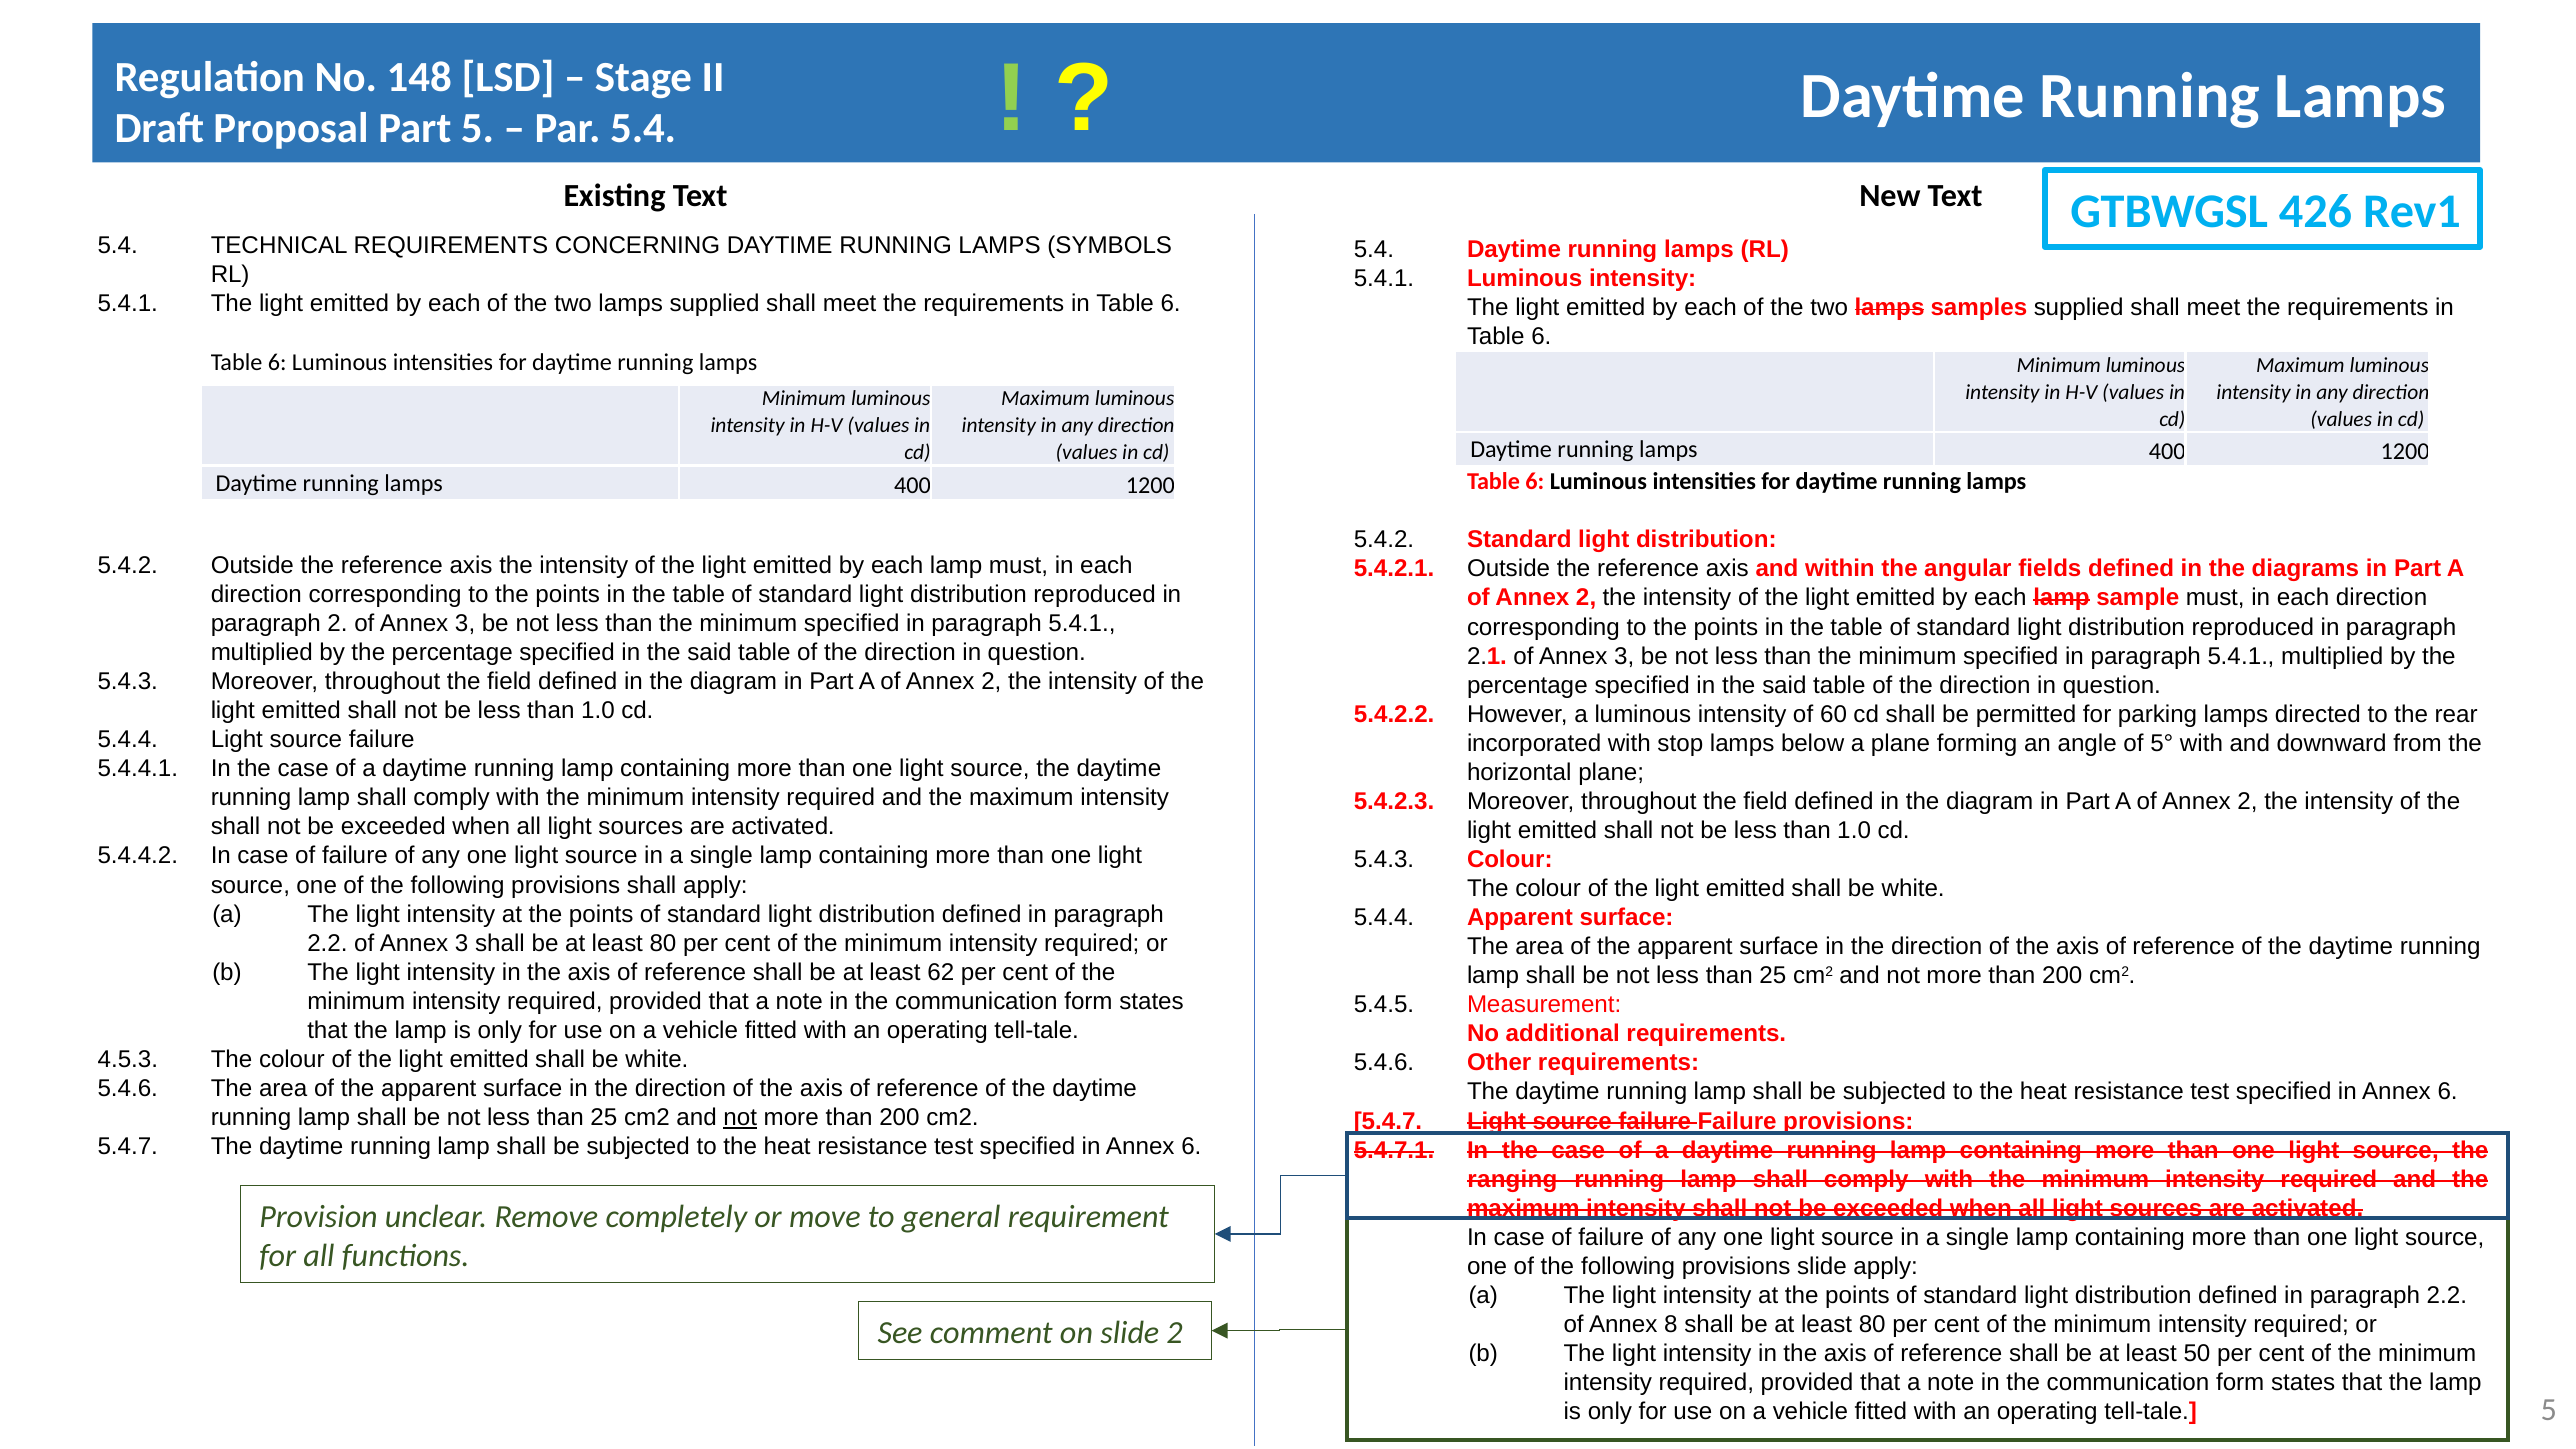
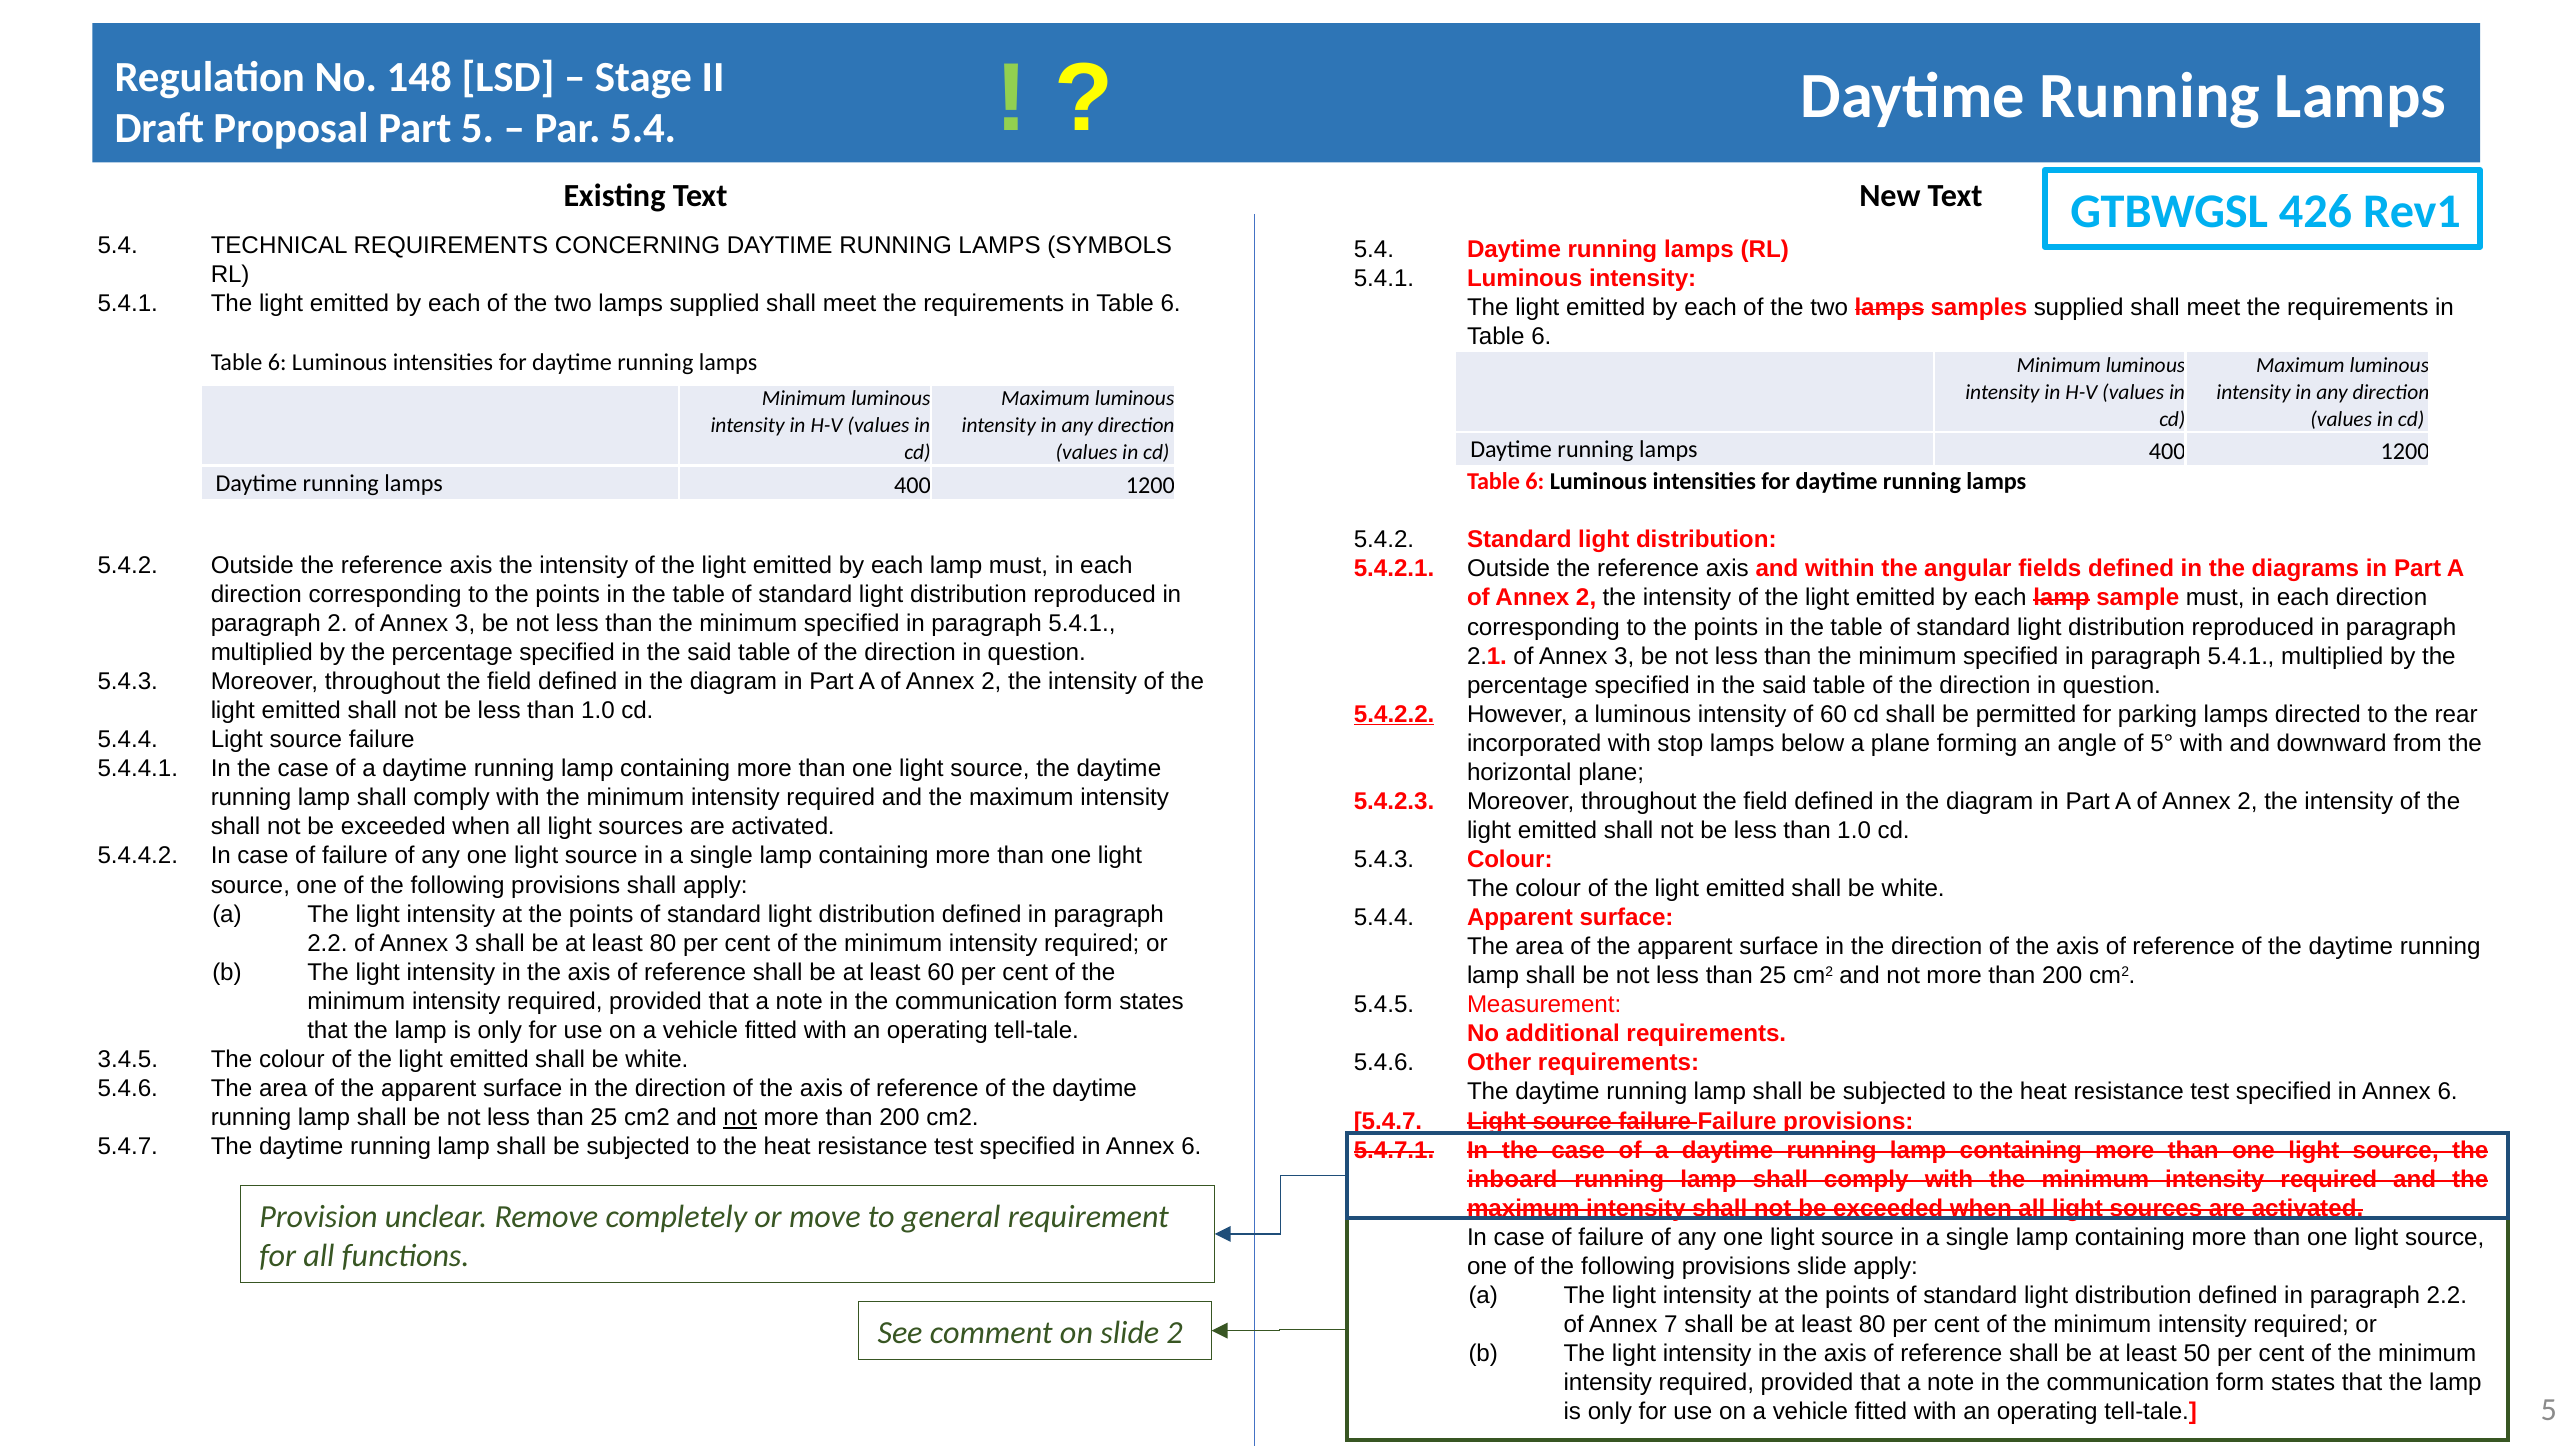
5.4.2.2 underline: none -> present (1394, 714)
least 62: 62 -> 60 (941, 972)
4.5.3: 4.5.3 -> 3.4.5 (128, 1059)
ranging: ranging -> inboard (1512, 1179)
8: 8 -> 7 (1671, 1324)
